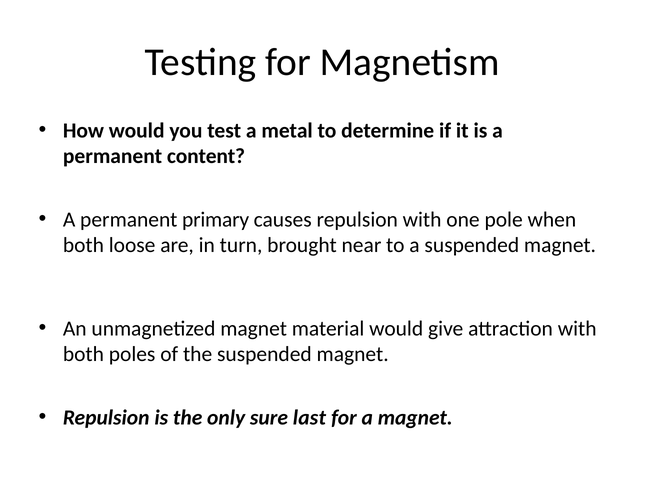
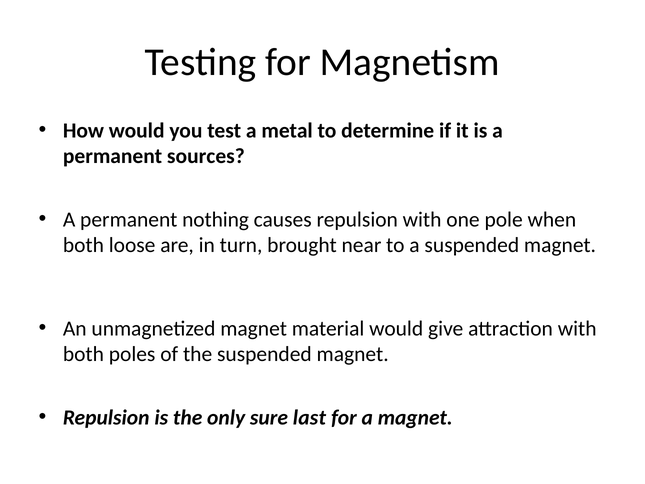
content: content -> sources (206, 156)
primary: primary -> nothing (216, 219)
